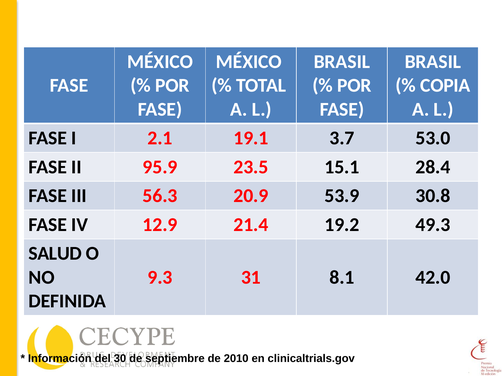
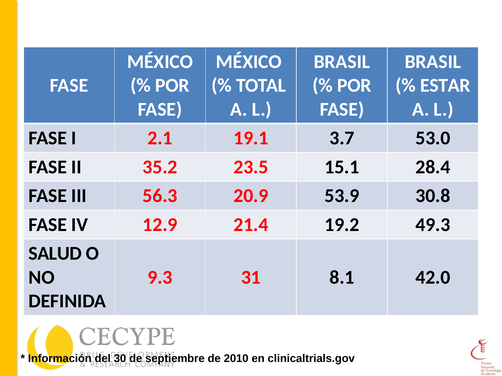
COPIA: COPIA -> ESTAR (445, 86)
95.9: 95.9 -> 35.2 (160, 167)
